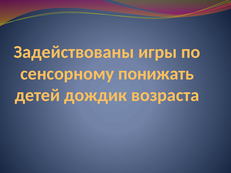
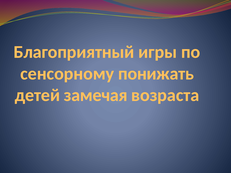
Задействованы: Задействованы -> Благоприятный (74, 52)
дождик: дождик -> замечая (96, 95)
